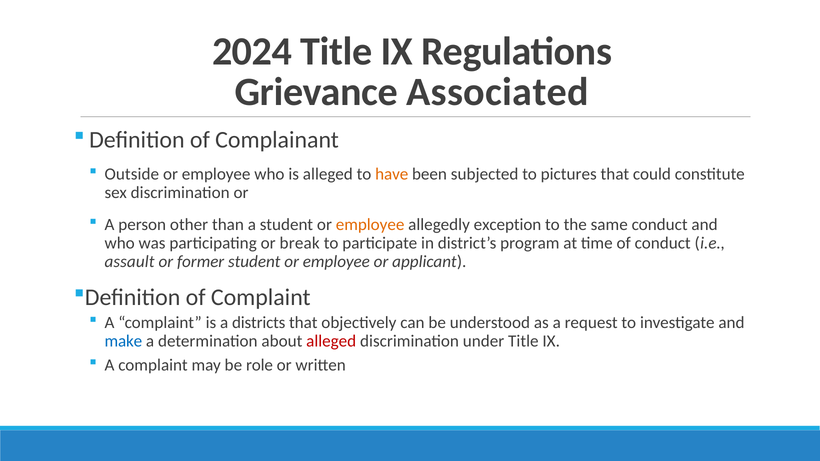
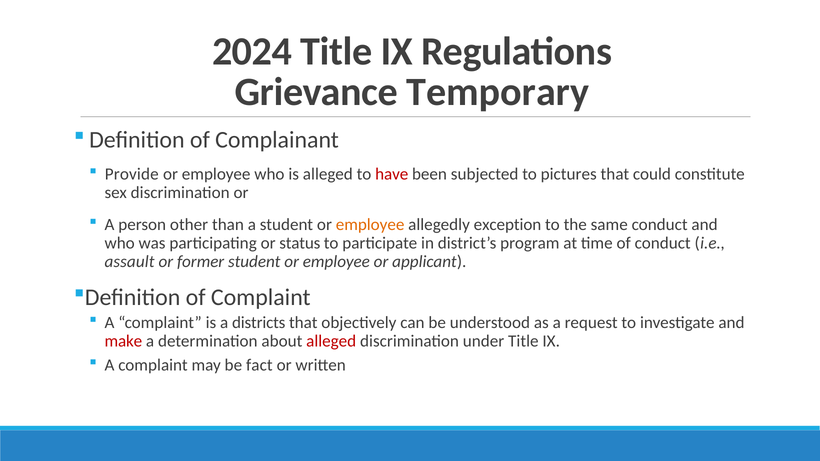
Associated: Associated -> Temporary (498, 92)
Outside: Outside -> Provide (132, 174)
have colour: orange -> red (392, 174)
break: break -> status (300, 243)
make colour: blue -> red (123, 341)
role: role -> fact (259, 365)
